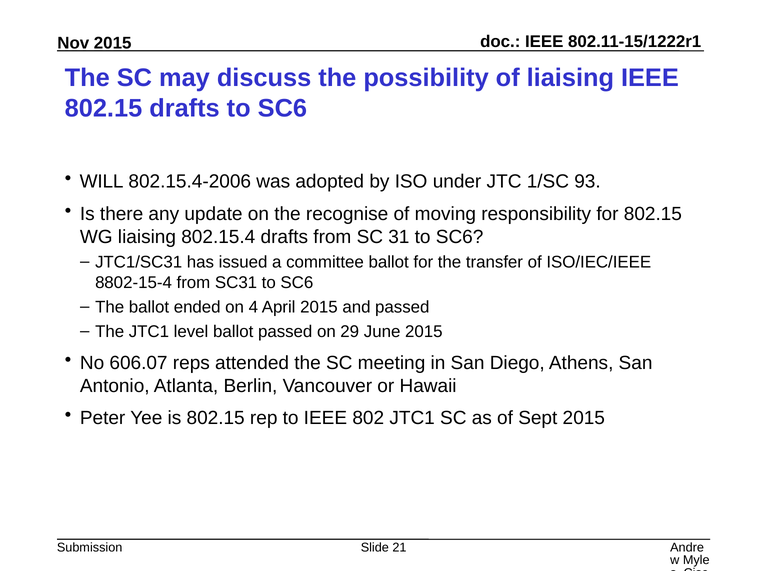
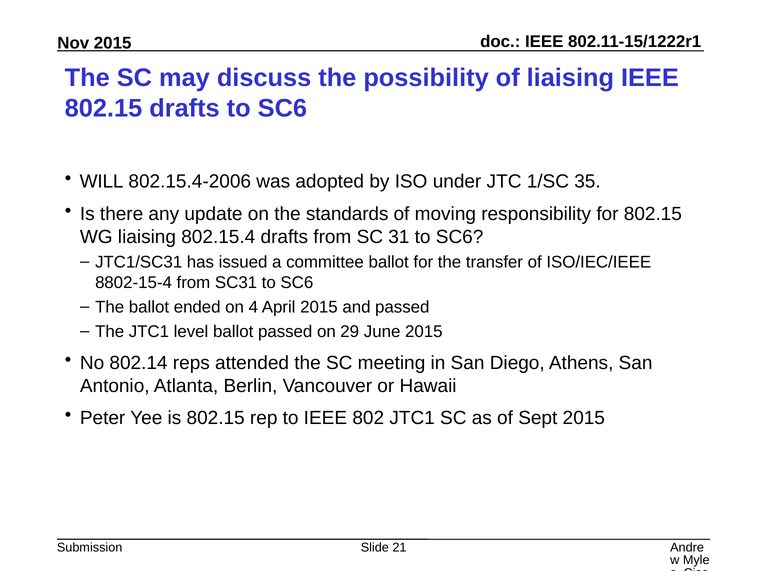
93: 93 -> 35 (587, 181)
recognise: recognise -> standards (347, 214)
606.07: 606.07 -> 802.14 (139, 363)
